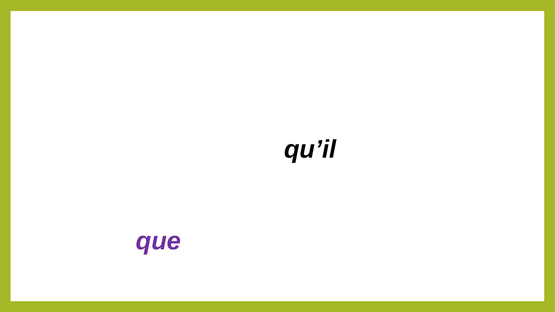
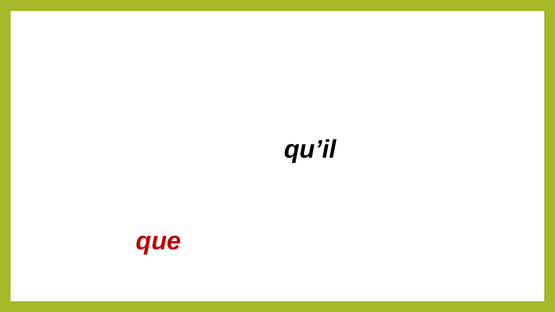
que colour: purple -> red (159, 241)
